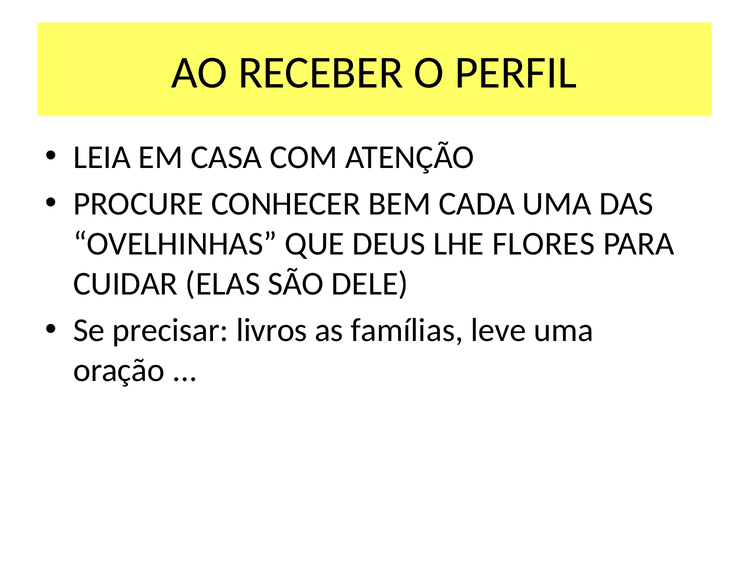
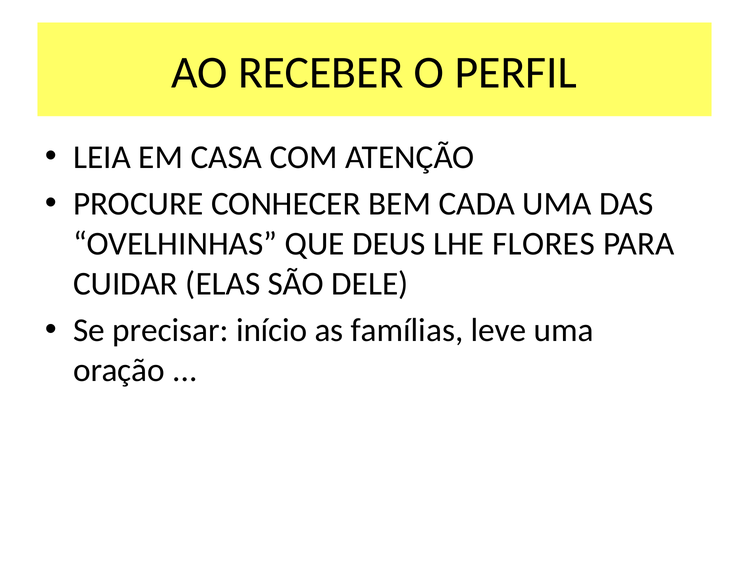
livros: livros -> início (272, 330)
